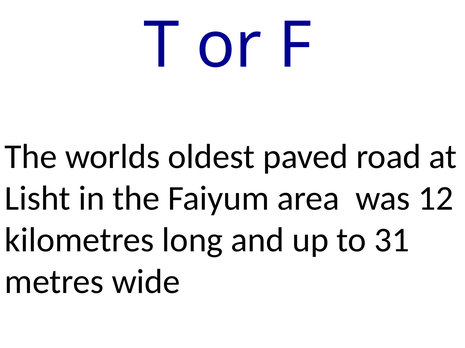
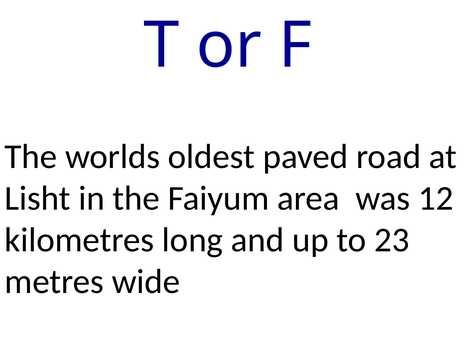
31: 31 -> 23 (392, 241)
